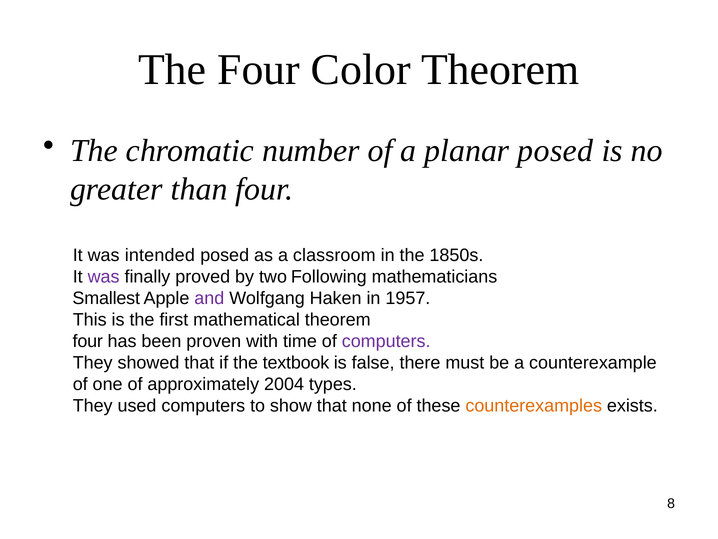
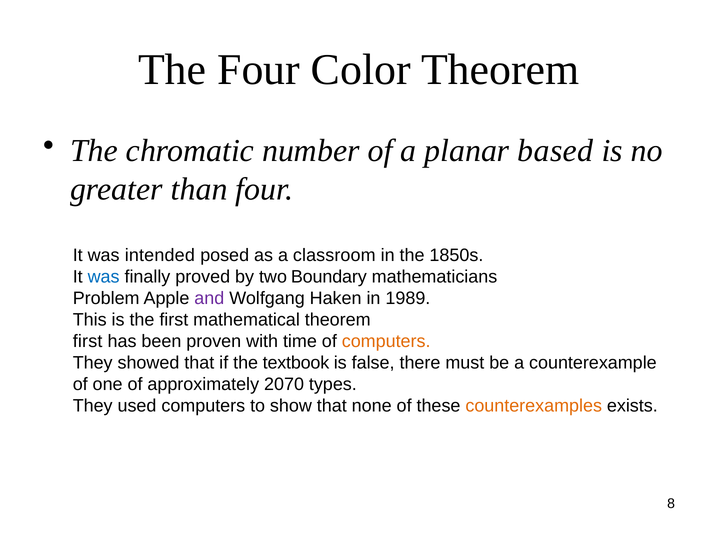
planar posed: posed -> based (555, 151)
was colour: purple -> blue (104, 276)
Following: Following -> Boundary (329, 276)
Smallest: Smallest -> Problem (106, 298)
1957: 1957 -> 1989 (408, 298)
four: four -> first (88, 341)
computers colour: purple -> orange (386, 341)
2004: 2004 -> 2070 (284, 384)
